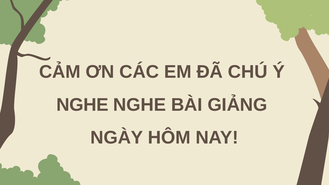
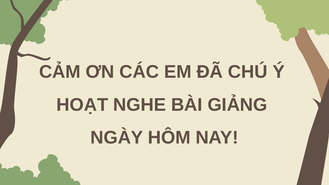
NGHE: NGHE -> HOẠT (82, 105)
